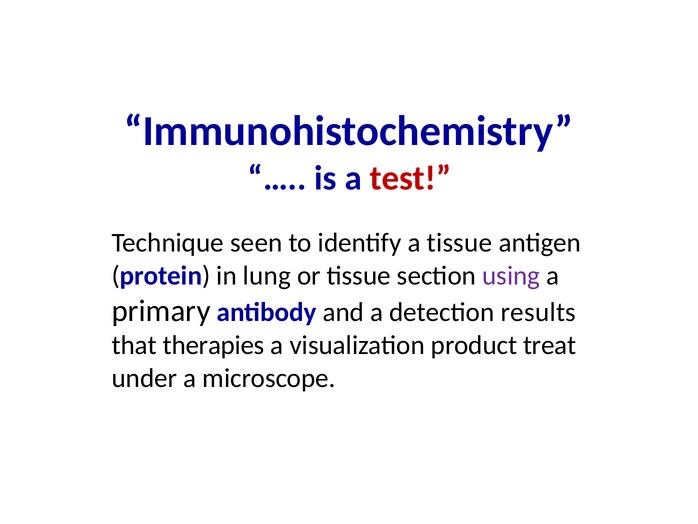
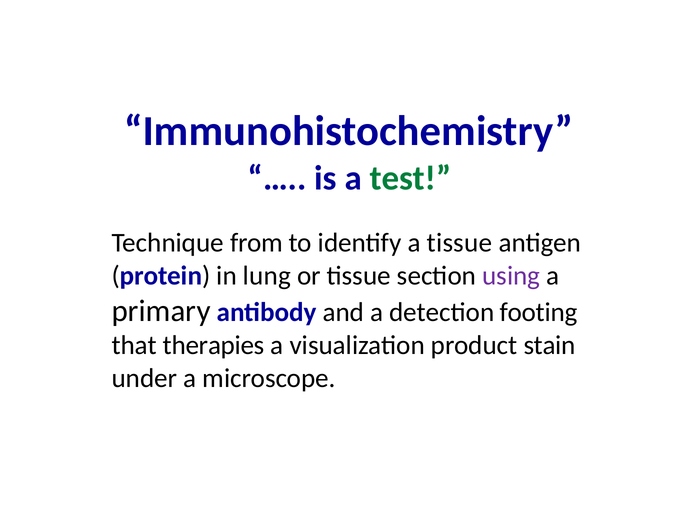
test colour: red -> green (410, 178)
seen: seen -> from (256, 243)
results: results -> footing (539, 312)
treat: treat -> stain (550, 345)
